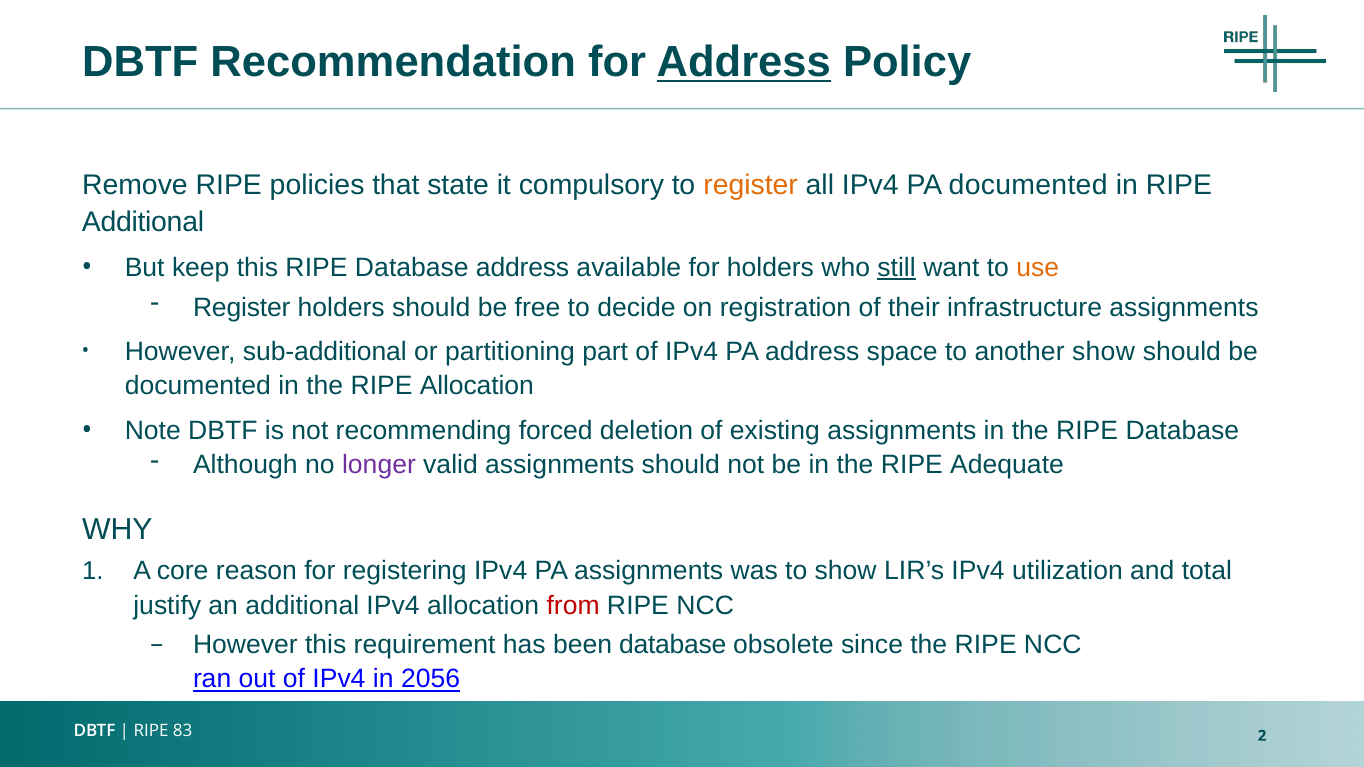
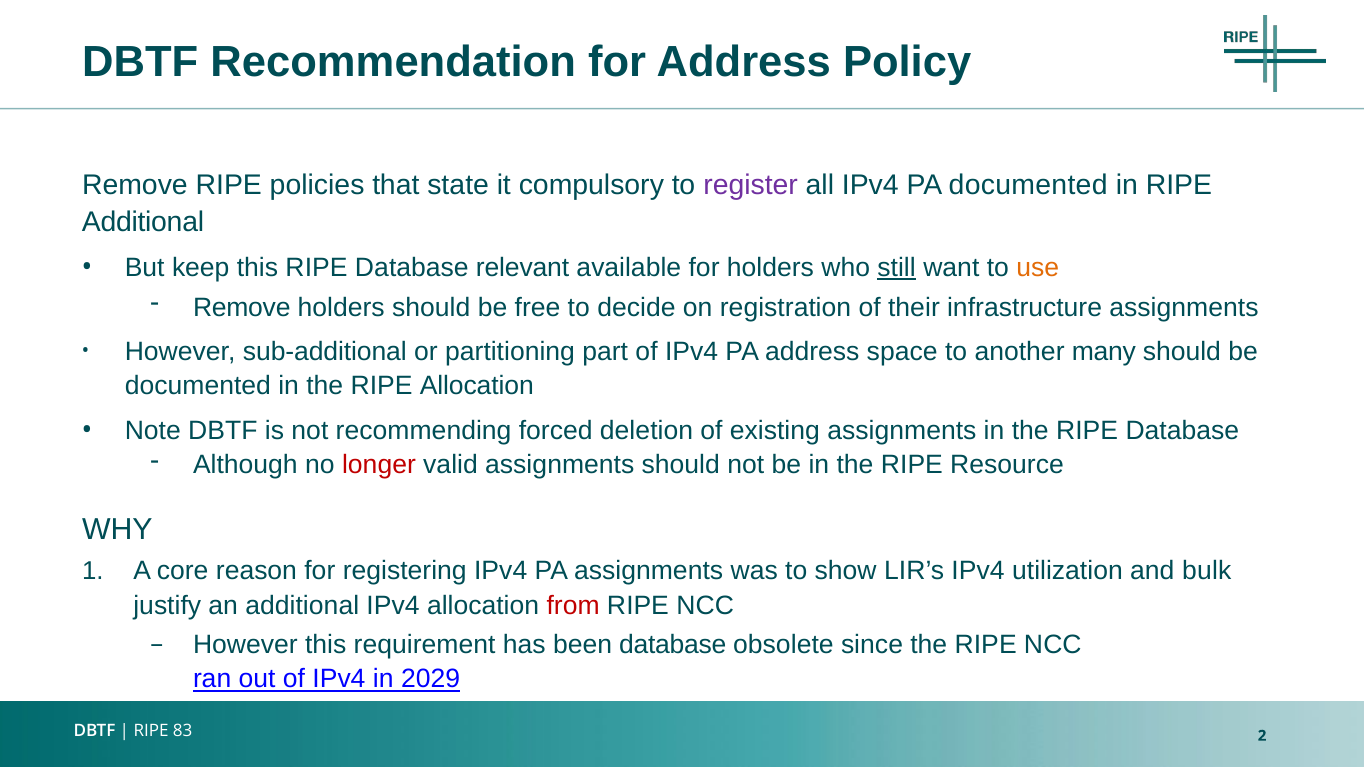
Address underline: present -> none (744, 62)
register colour: orange -> purple (751, 186)
Database address: address -> relevant (523, 268)
Register: Register -> Remove (242, 307)
another show: show -> many (1104, 352)
longer colour: purple -> red (379, 465)
Adequate: Adequate -> Resource (1007, 465)
total: total -> bulk (1207, 571)
2056: 2056 -> 2029 (431, 679)
